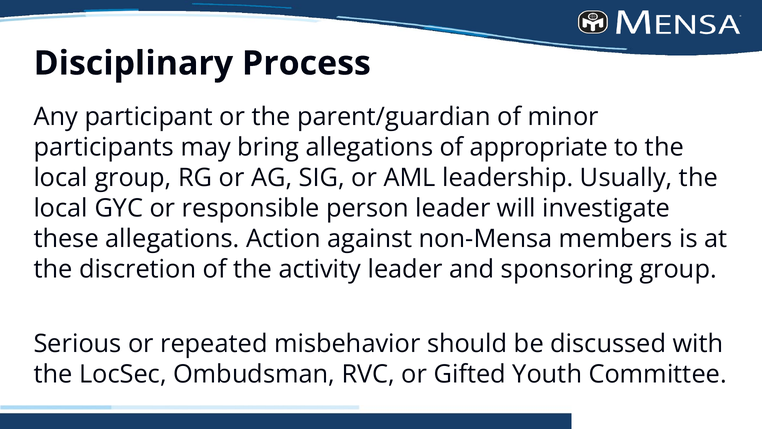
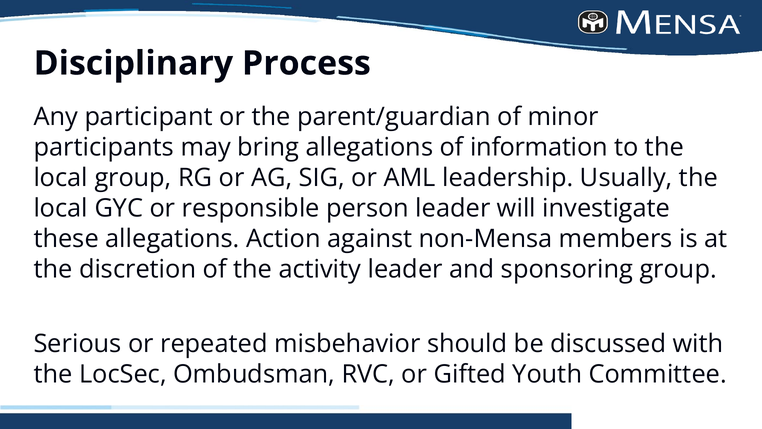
appropriate: appropriate -> information (539, 147)
